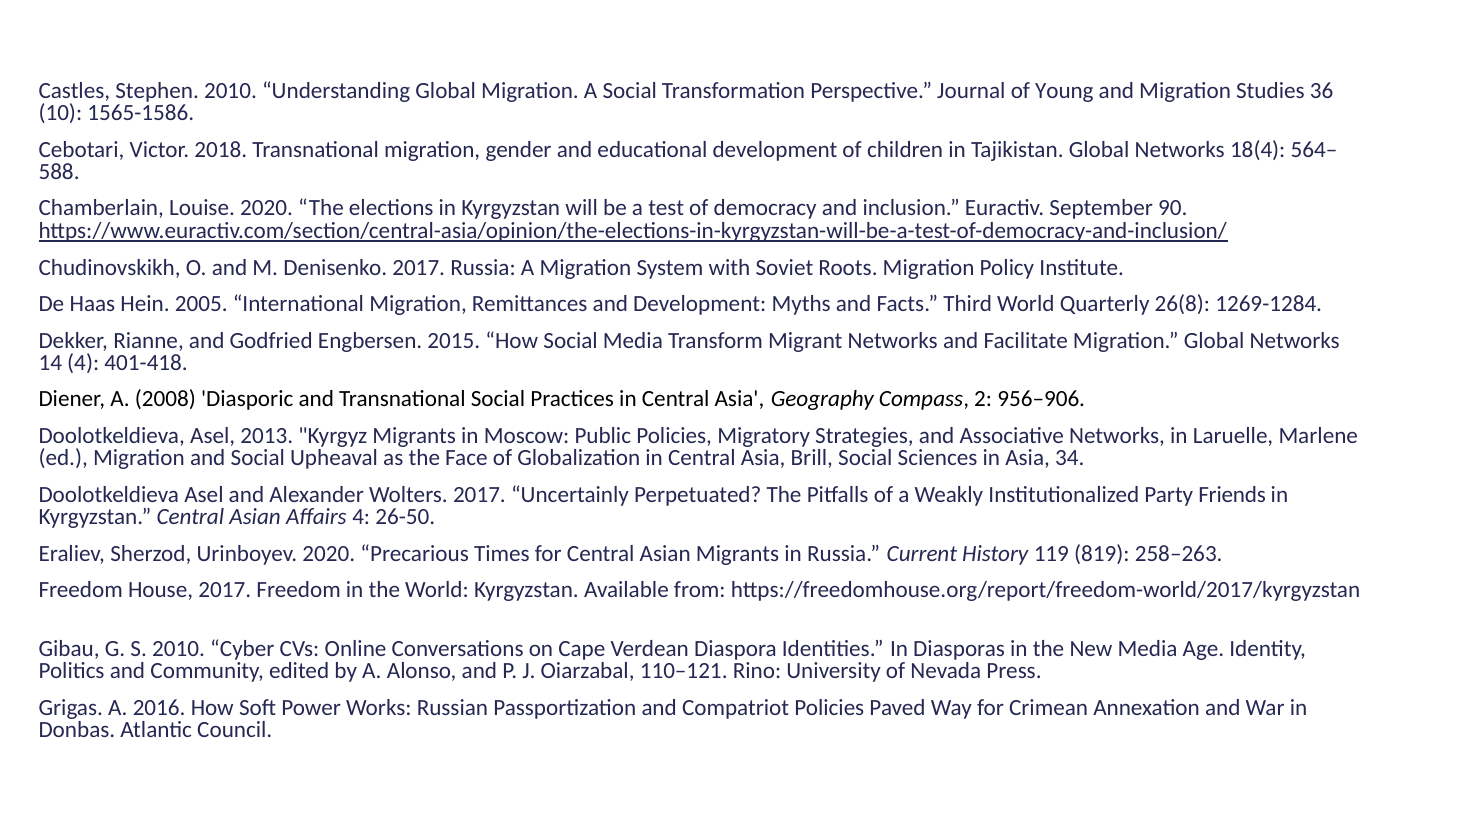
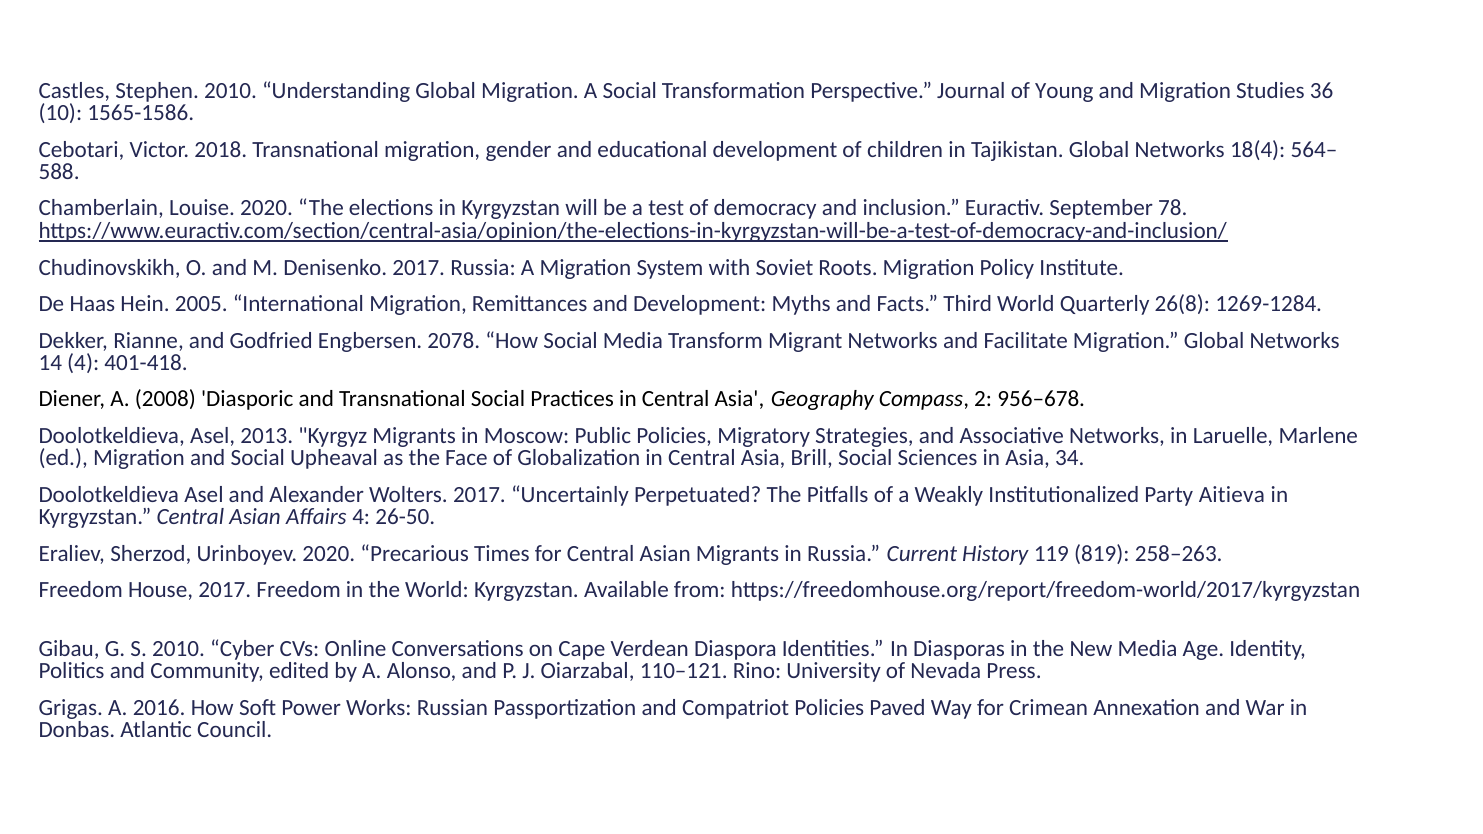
90: 90 -> 78 (1173, 208)
2015: 2015 -> 2078 (454, 341)
956–906: 956–906 -> 956–678 (1041, 399)
Friends: Friends -> Aitieva (1232, 495)
